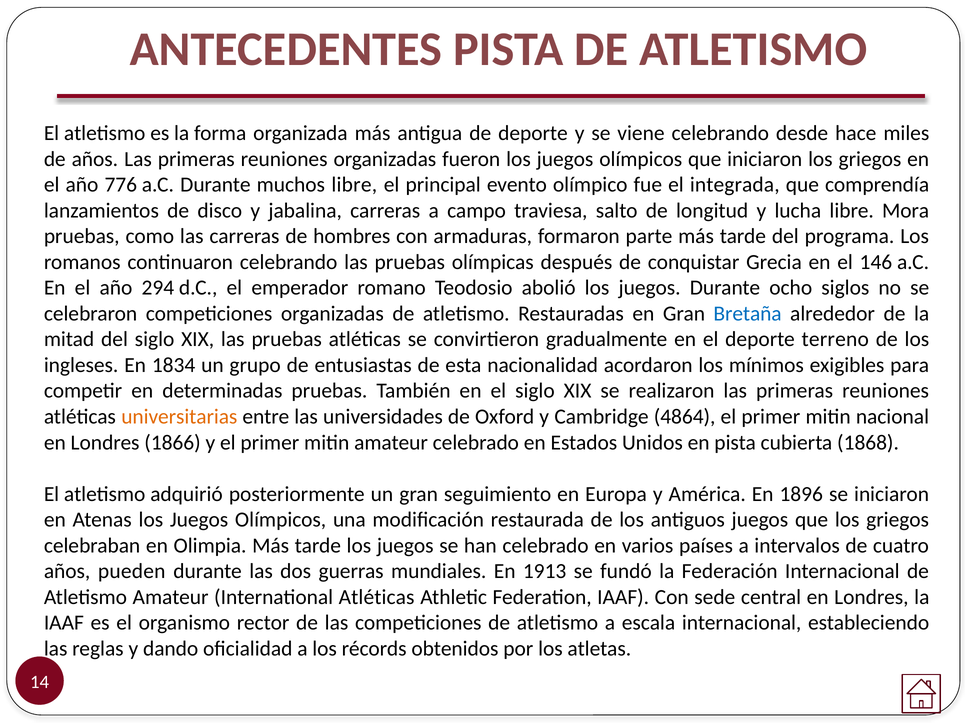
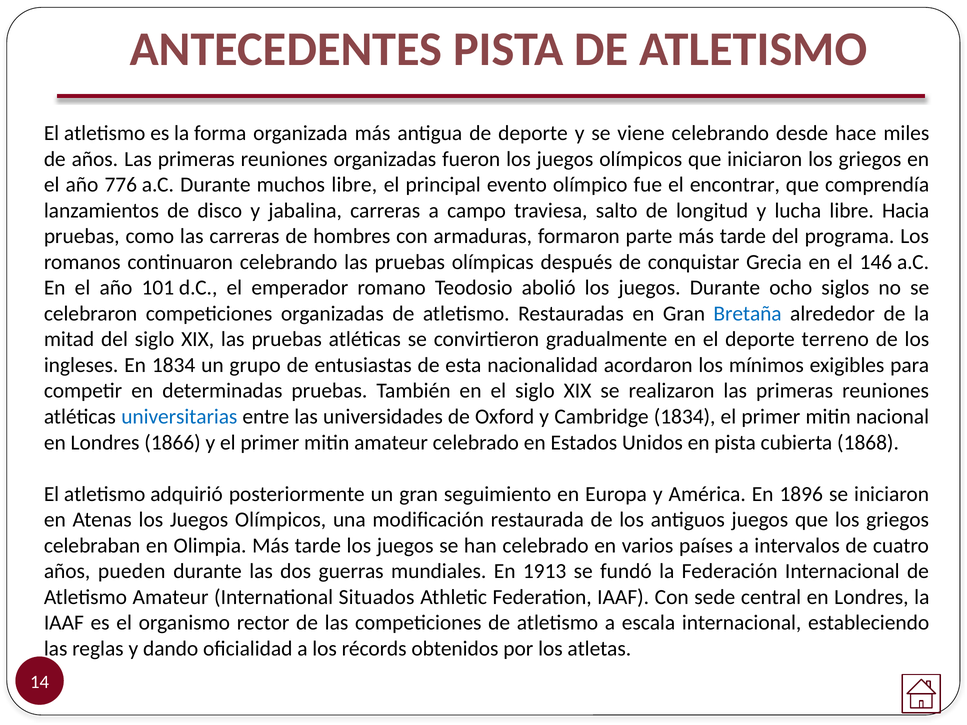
integrada: integrada -> encontrar (735, 185)
Mora: Mora -> Hacia (906, 211)
294: 294 -> 101 (158, 288)
universitarias colour: orange -> blue (179, 417)
Cambridge 4864: 4864 -> 1834 (685, 417)
International Atléticas: Atléticas -> Situados (377, 597)
